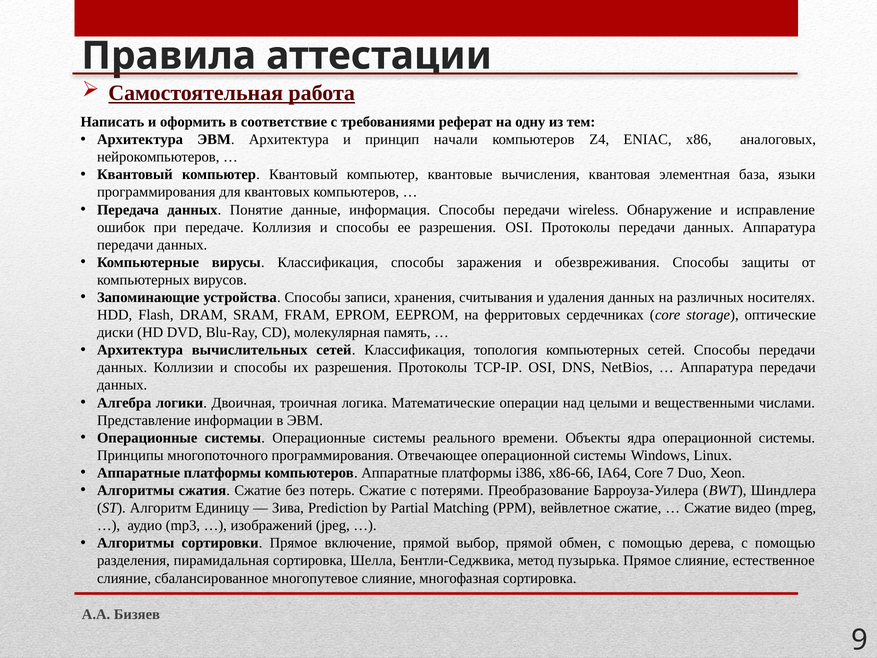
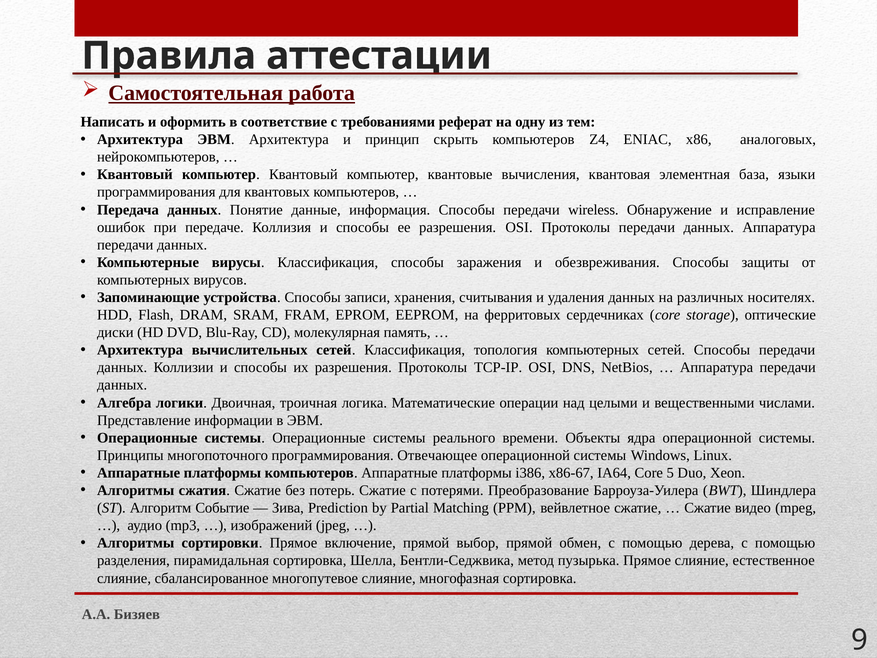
начали: начали -> скрыть (456, 139)
x86-66: x86-66 -> x86-67 (571, 473)
7: 7 -> 5 (670, 473)
Единицу: Единицу -> Событие (222, 508)
